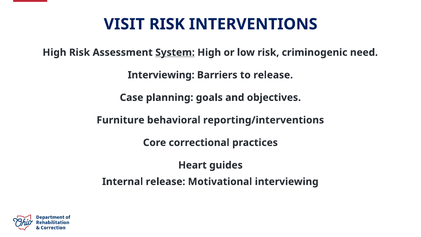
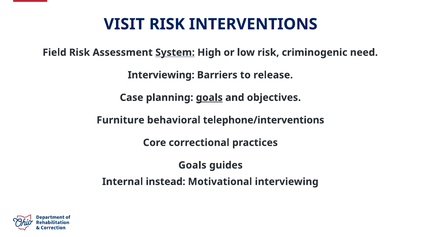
High: High -> Field (55, 52)
goals underline: none -> present (209, 97)
reporting/interventions: reporting/interventions -> telephone/interventions (264, 120)
Heart: Heart -> Goals (192, 165)
Internal release: release -> instead (166, 182)
